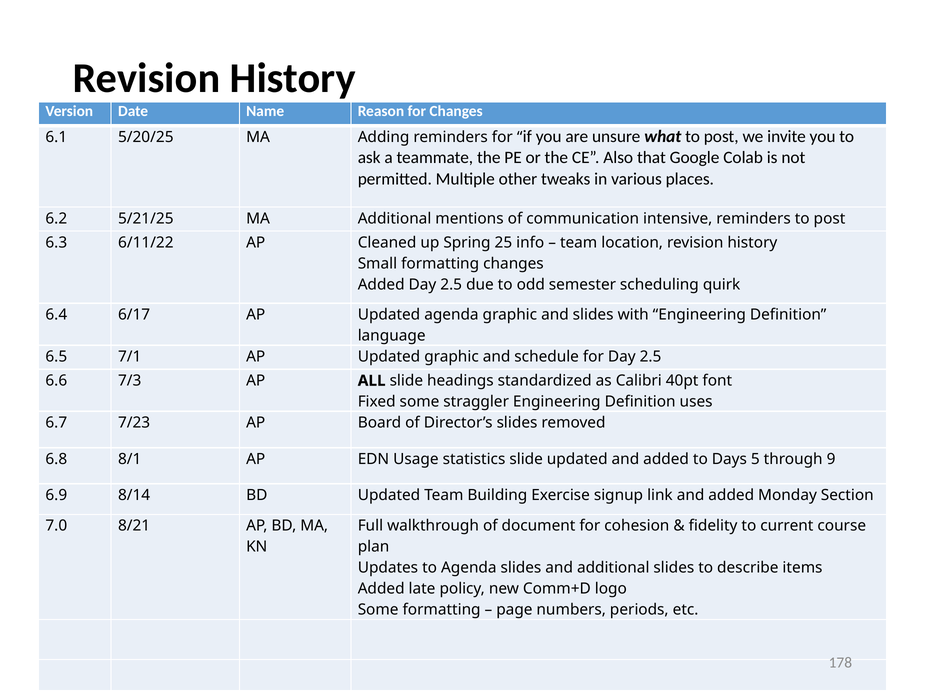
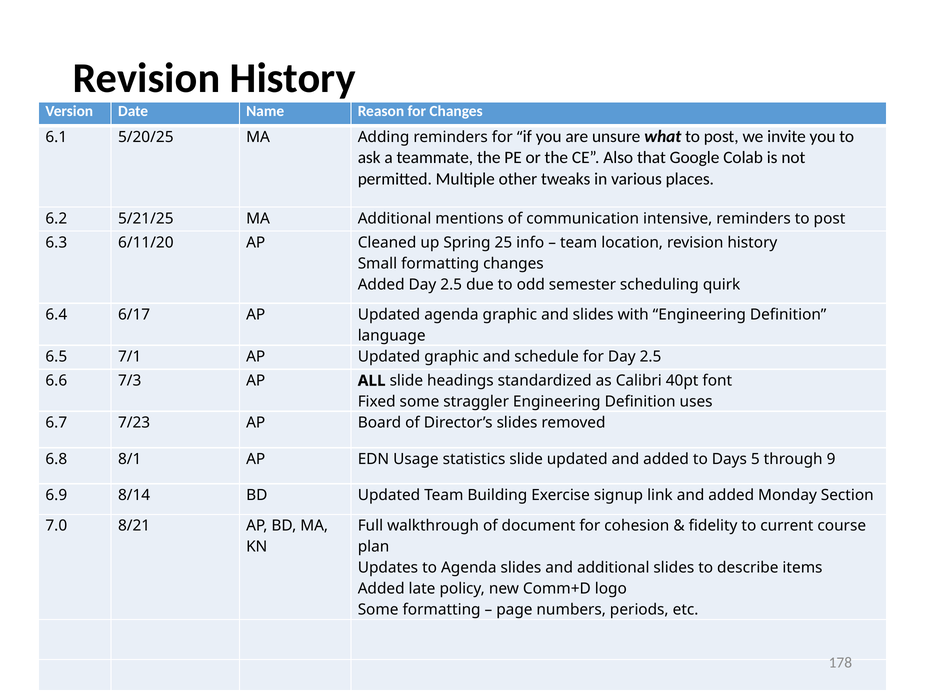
6/11/22: 6/11/22 -> 6/11/20 (146, 242)
